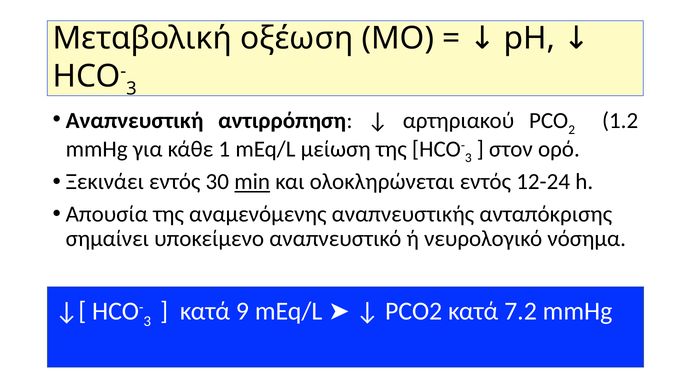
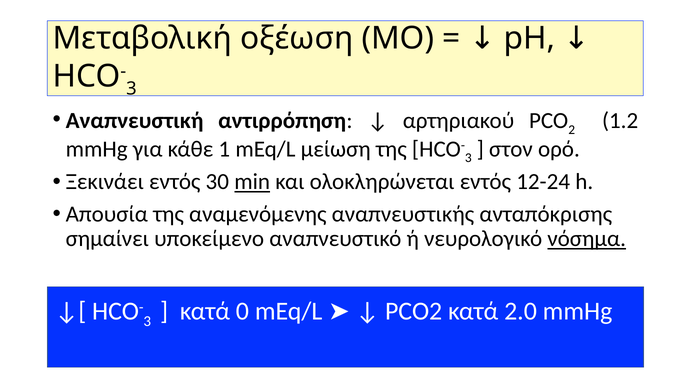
νόσημα underline: none -> present (587, 239)
7.2: 7.2 -> 2.0 (521, 312)
9: 9 -> 0 (242, 312)
